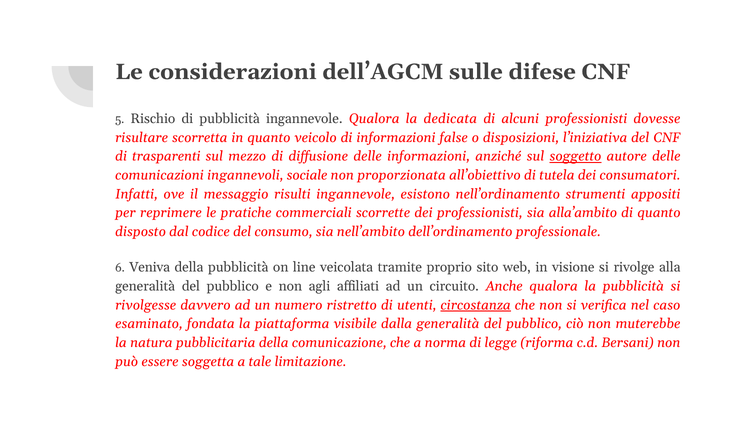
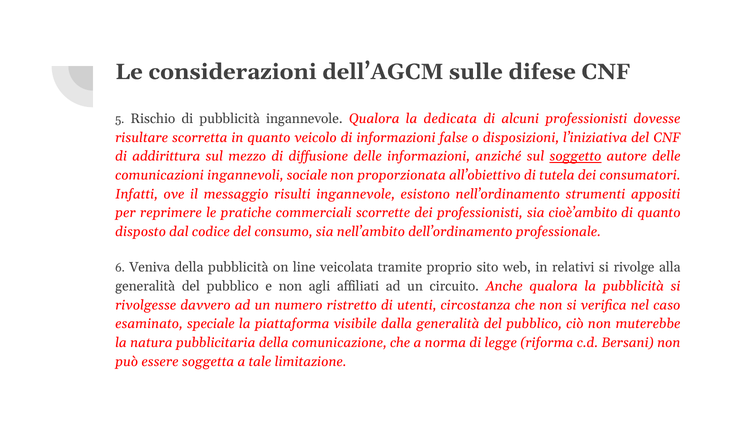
trasparenti: trasparenti -> addirittura (166, 156)
alla’ambito: alla’ambito -> cioè’ambito (583, 213)
visione: visione -> relativi (573, 267)
circostanza underline: present -> none (476, 305)
fondata: fondata -> speciale (211, 324)
